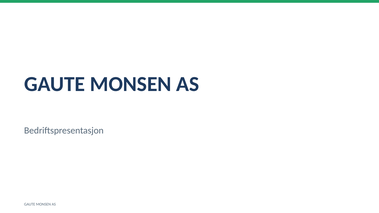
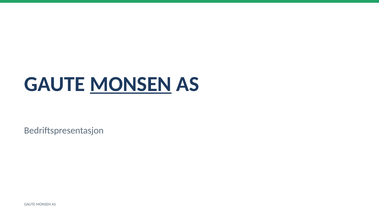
MONSEN underline: none -> present (131, 84)
